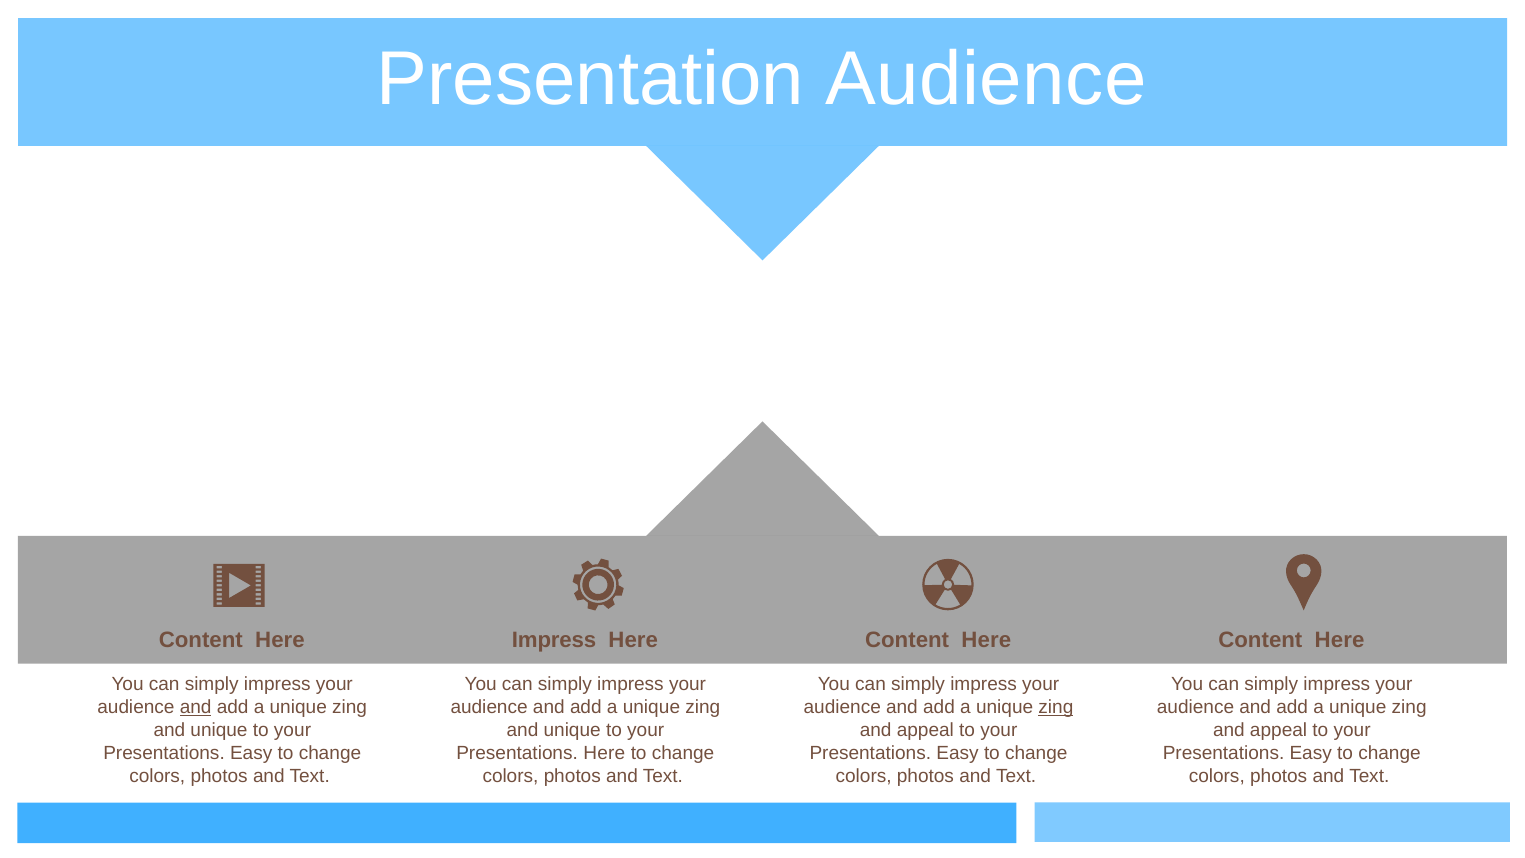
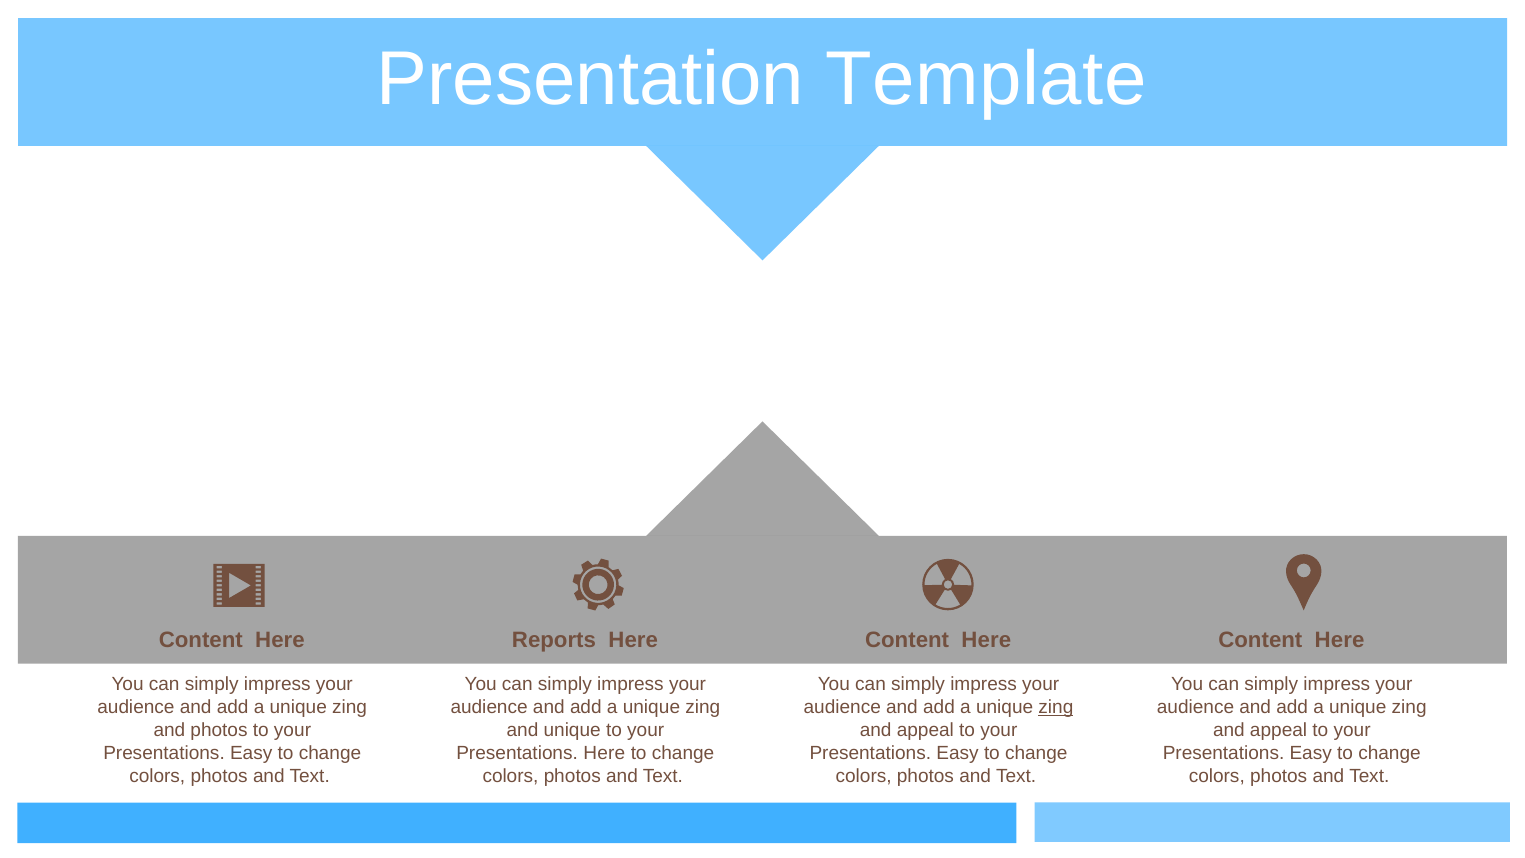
Presentation Audience: Audience -> Template (986, 79)
Impress: Impress -> Reports (554, 640)
and underline: present -> none (196, 707)
unique: unique -> photos (219, 730)
